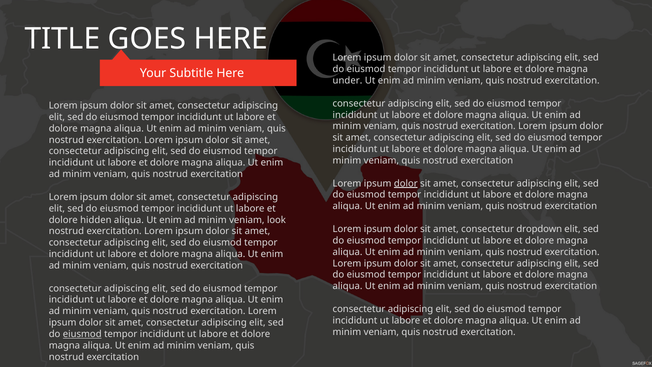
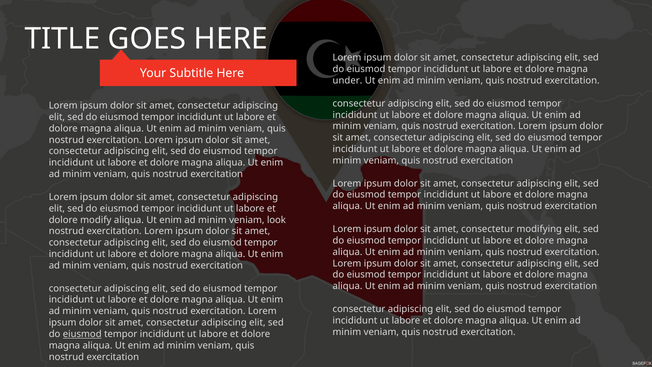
dolor underline: present -> none (406, 183)
hidden: hidden -> modify (96, 220)
dropdown: dropdown -> modifying (539, 229)
